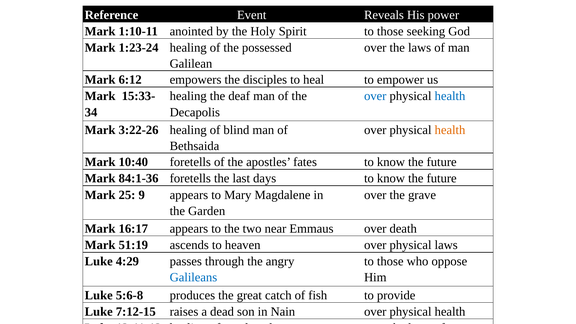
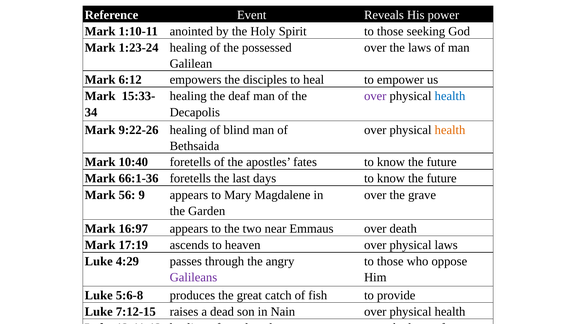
over colour: blue -> purple (375, 96)
3:22-26: 3:22-26 -> 9:22-26 (139, 130)
84:1-36: 84:1-36 -> 66:1-36 (139, 178)
25: 25 -> 56 (127, 195)
16:17: 16:17 -> 16:97 (133, 229)
51:19: 51:19 -> 17:19 (133, 245)
Galileans colour: blue -> purple (193, 277)
